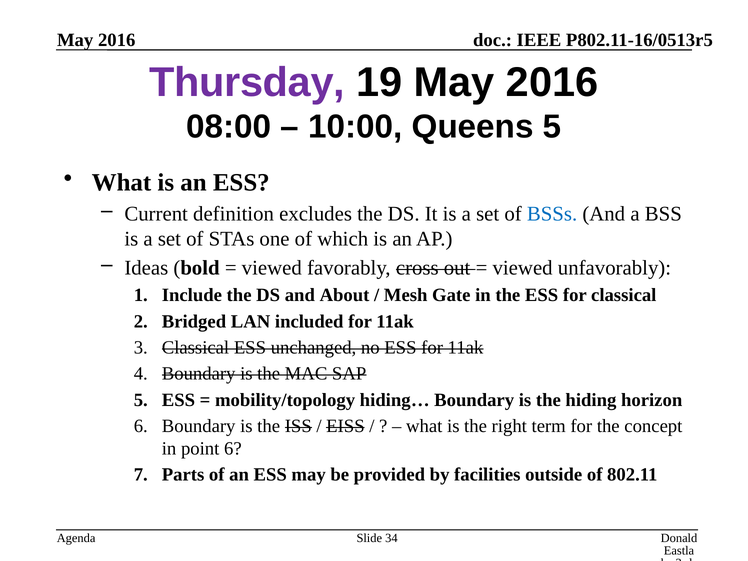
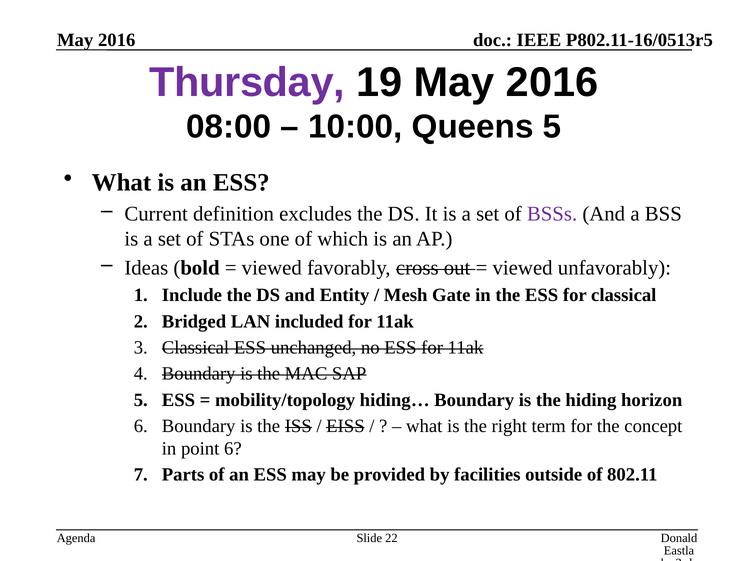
BSSs colour: blue -> purple (552, 214)
About: About -> Entity (345, 295)
34: 34 -> 22 (391, 538)
